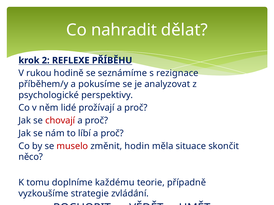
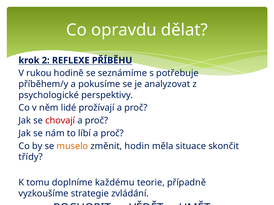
nahradit: nahradit -> opravdu (124, 30)
rezignace: rezignace -> potřebuje (177, 73)
muselo colour: red -> orange (72, 146)
něco: něco -> třídy (31, 157)
